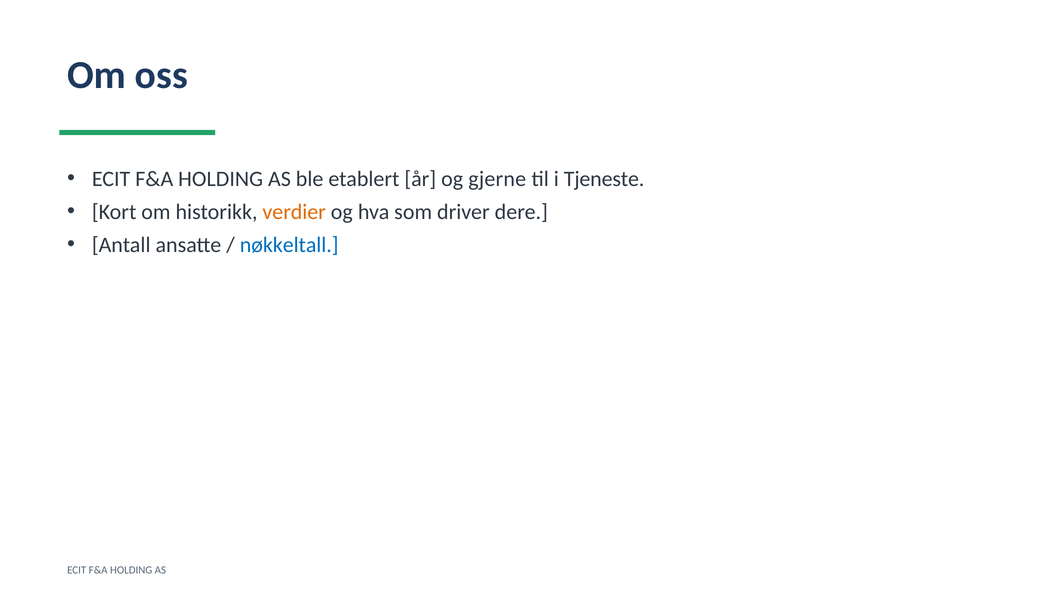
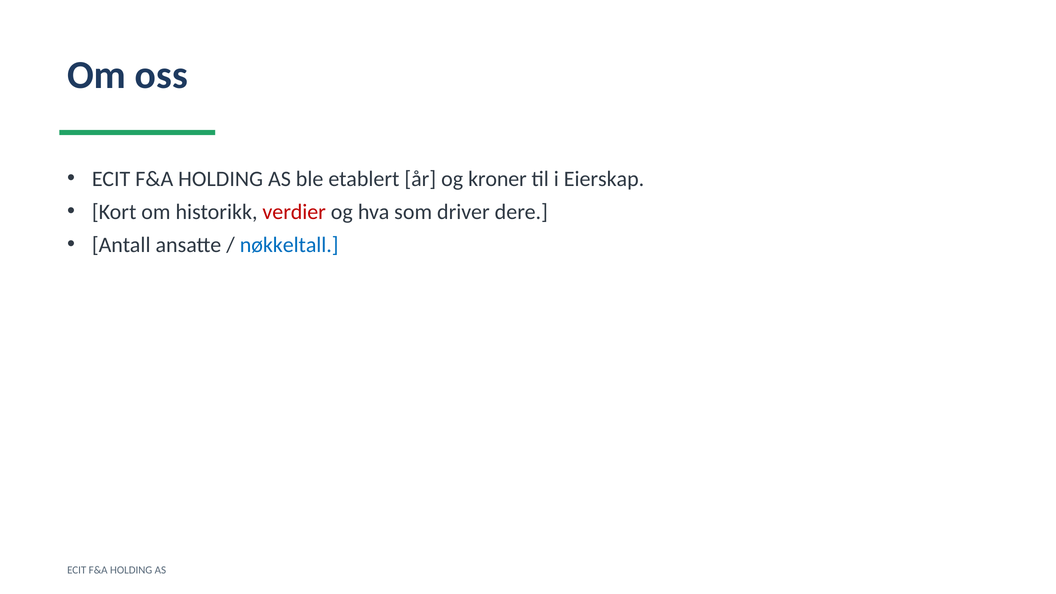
gjerne: gjerne -> kroner (497, 179)
Tjeneste: Tjeneste -> Eierskap (604, 179)
verdier colour: orange -> red (294, 212)
